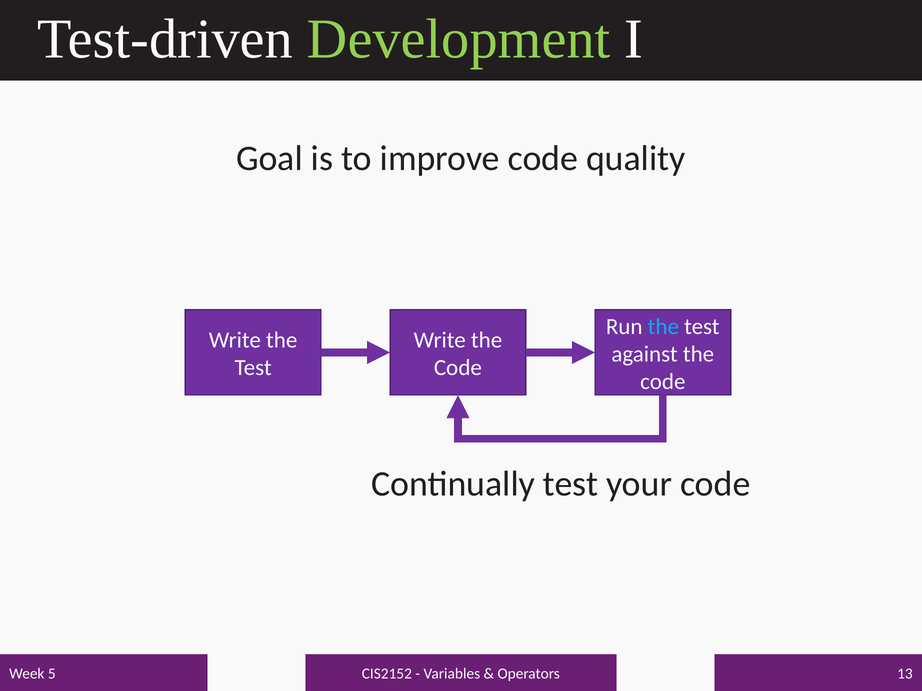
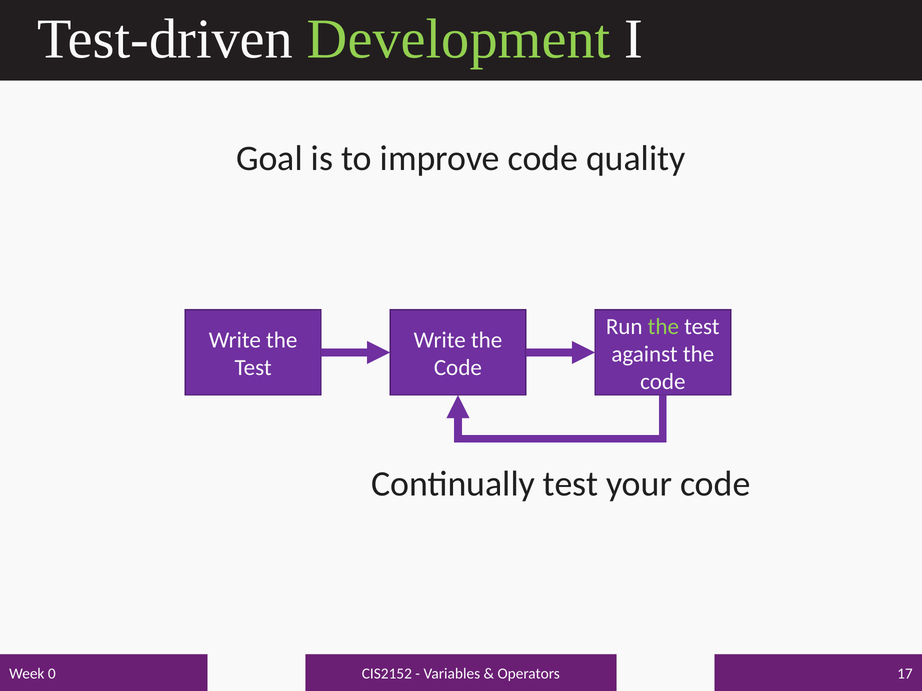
the colour: light blue -> light green (663, 327)
13: 13 -> 17 (905, 674)
5: 5 -> 0 (52, 674)
